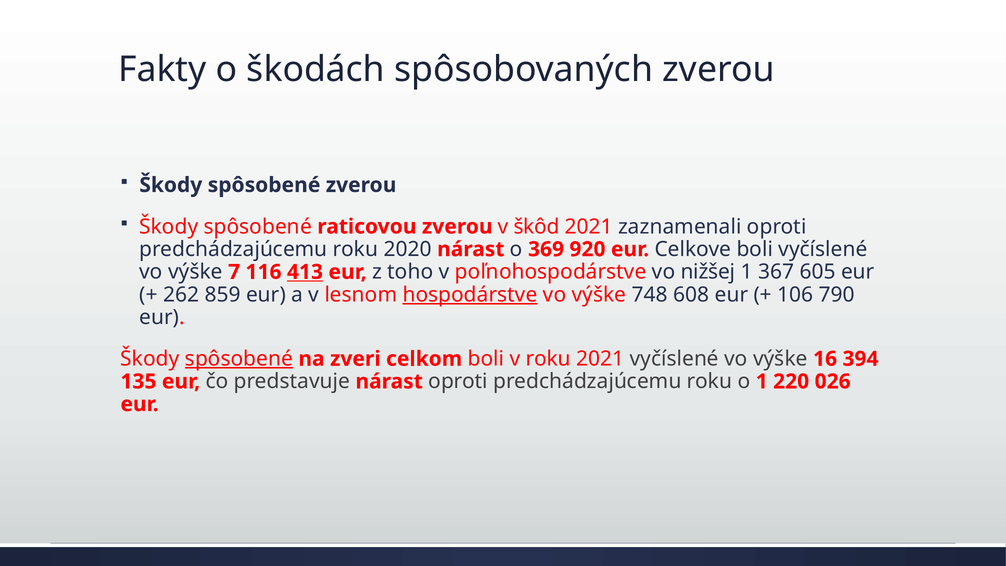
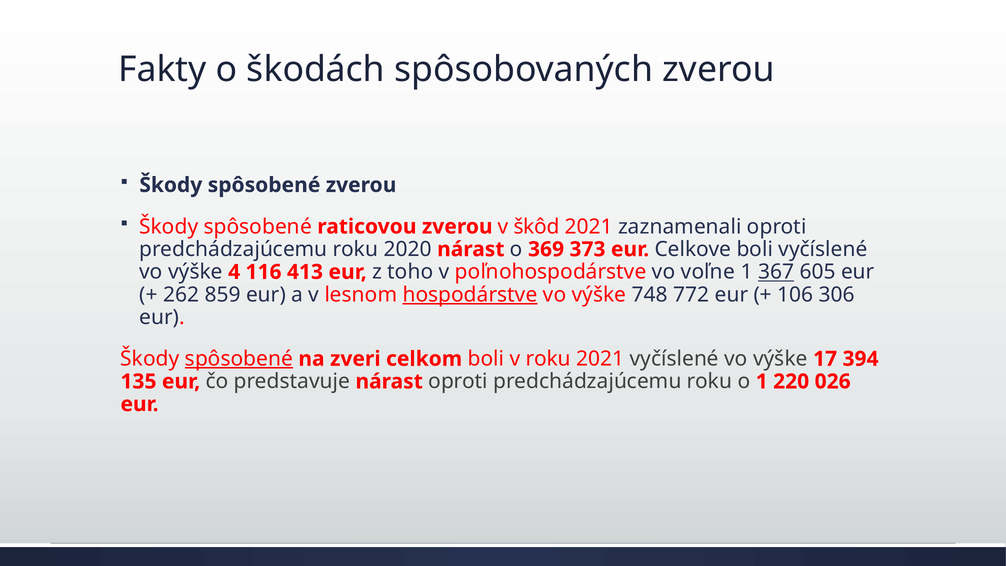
920: 920 -> 373 (587, 249)
7: 7 -> 4 (234, 272)
413 underline: present -> none (305, 272)
nižšej: nižšej -> voľne (708, 272)
367 underline: none -> present (776, 272)
608: 608 -> 772 (691, 295)
790: 790 -> 306 (837, 295)
16: 16 -> 17 (825, 359)
